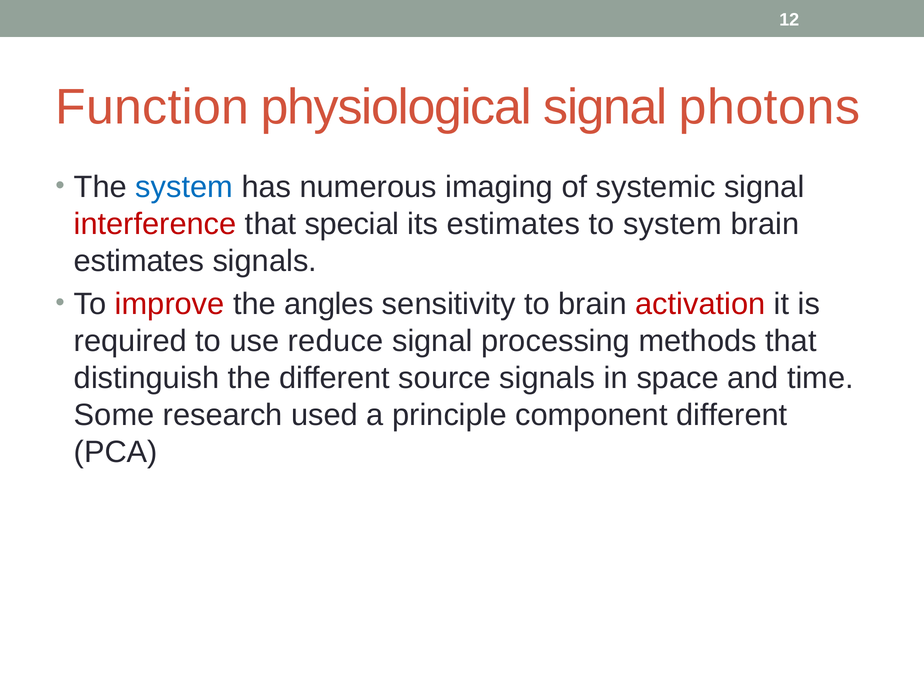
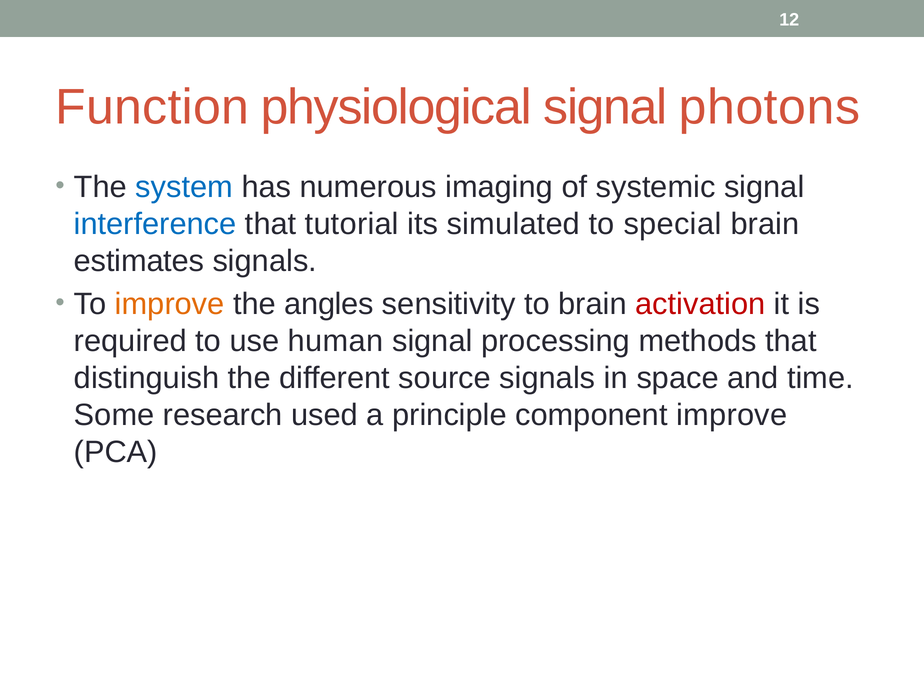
interference colour: red -> blue (155, 224)
special: special -> tutorial (352, 224)
its estimates: estimates -> simulated (513, 224)
to system: system -> special (673, 224)
improve colour: red -> orange (170, 304)
reduce: reduce -> human (336, 341)
component different: different -> improve (732, 415)
